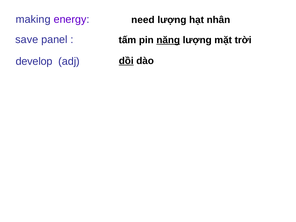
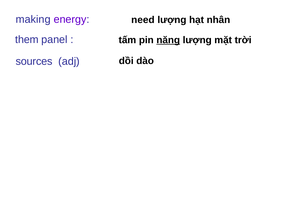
save: save -> them (27, 40)
dồi underline: present -> none (126, 61)
develop: develop -> sources (34, 61)
